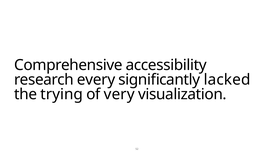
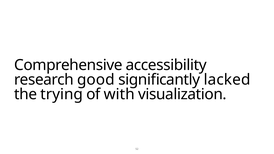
every: every -> good (96, 80)
very: very -> with (119, 94)
